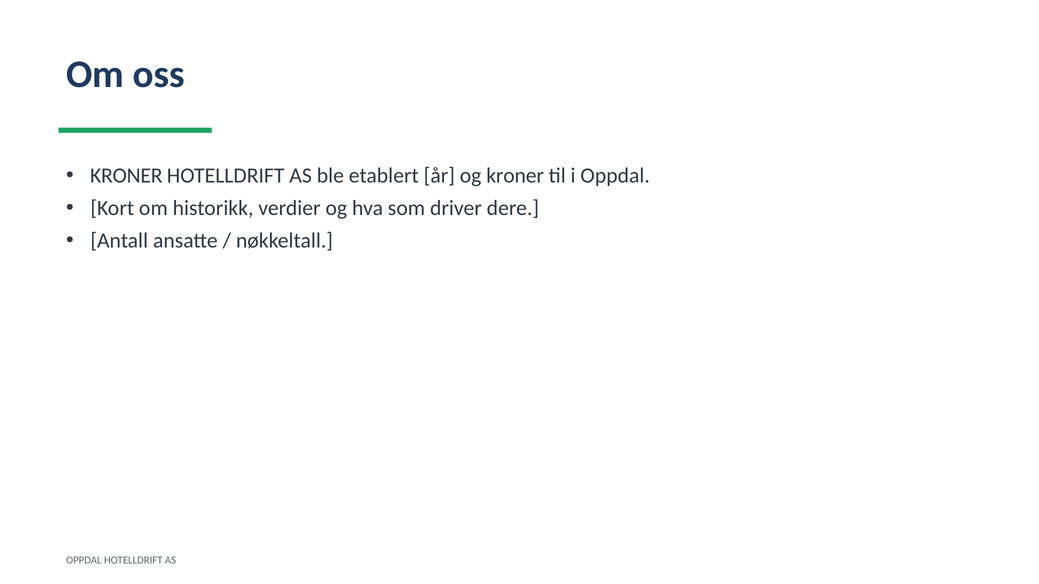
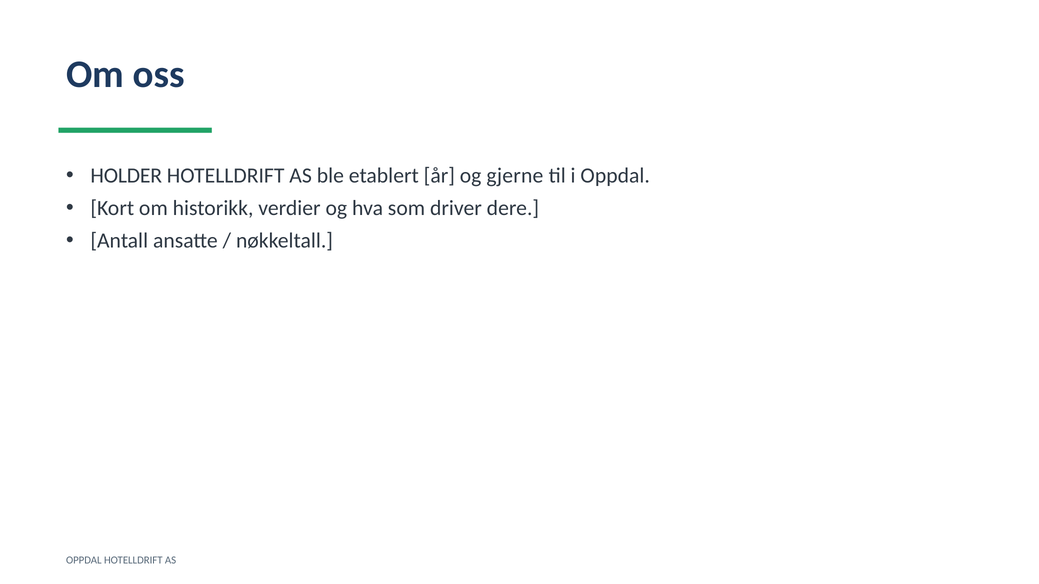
KRONER: KRONER -> HOLDER (126, 176)
og kroner: kroner -> gjerne (515, 176)
